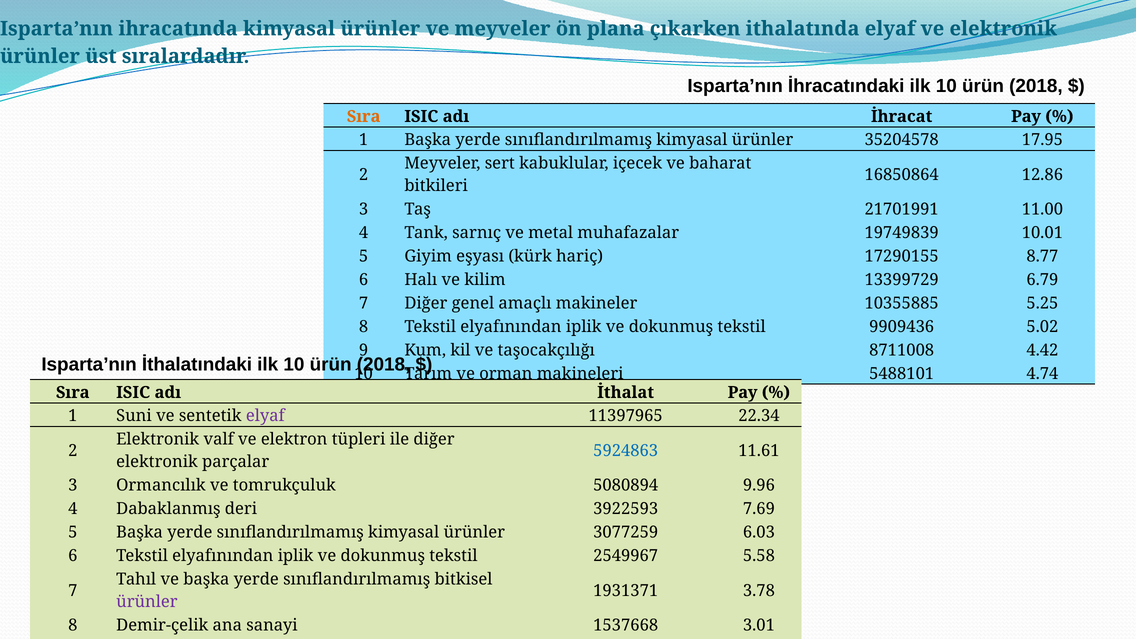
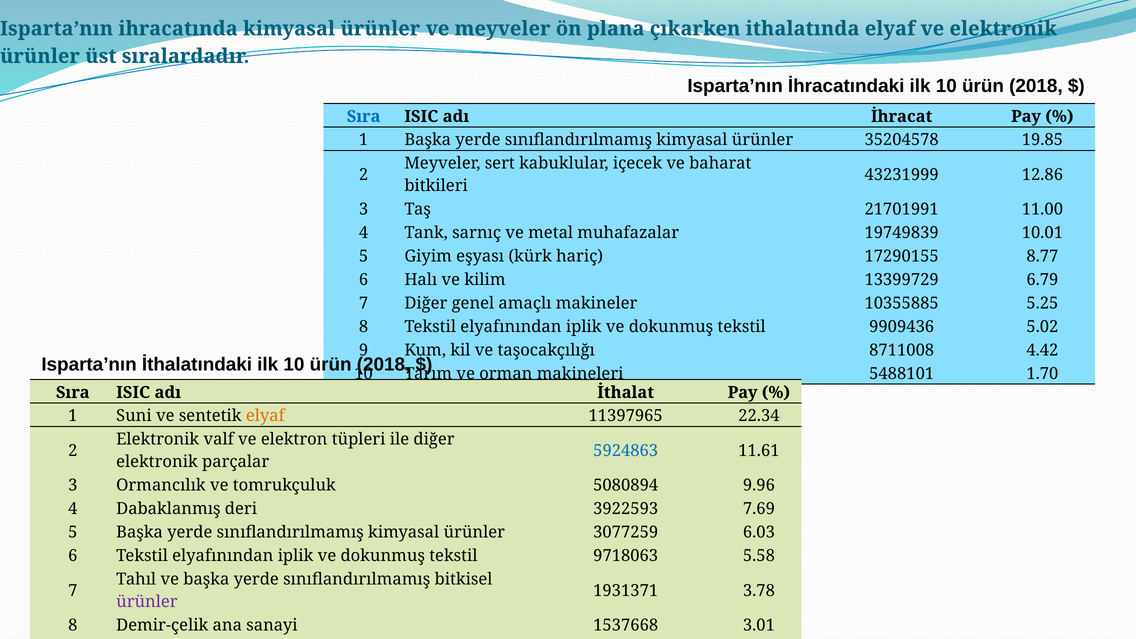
Sıra colour: orange -> blue (364, 116)
17.95: 17.95 -> 19.85 (1042, 140)
16850864: 16850864 -> 43231999 (902, 175)
4.74: 4.74 -> 1.70 (1042, 374)
elyaf colour: purple -> orange (265, 416)
2549967: 2549967 -> 9718063 (626, 556)
